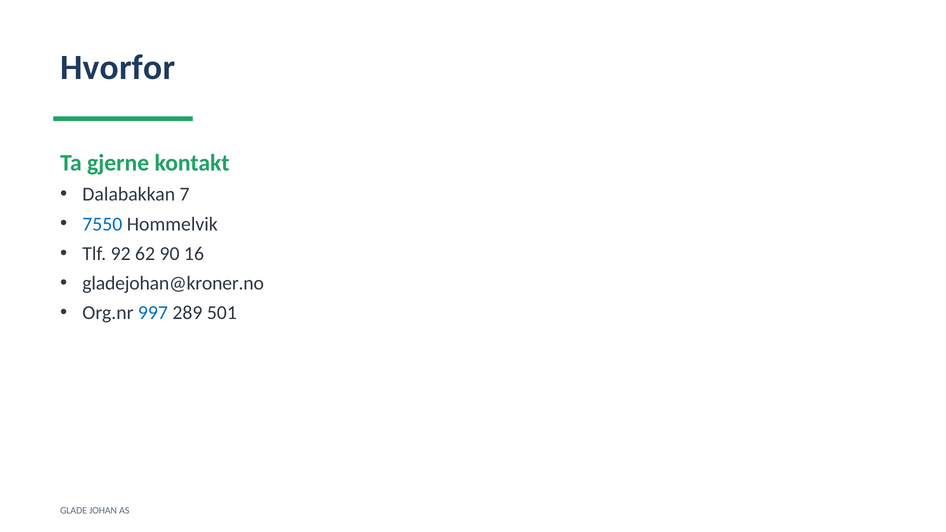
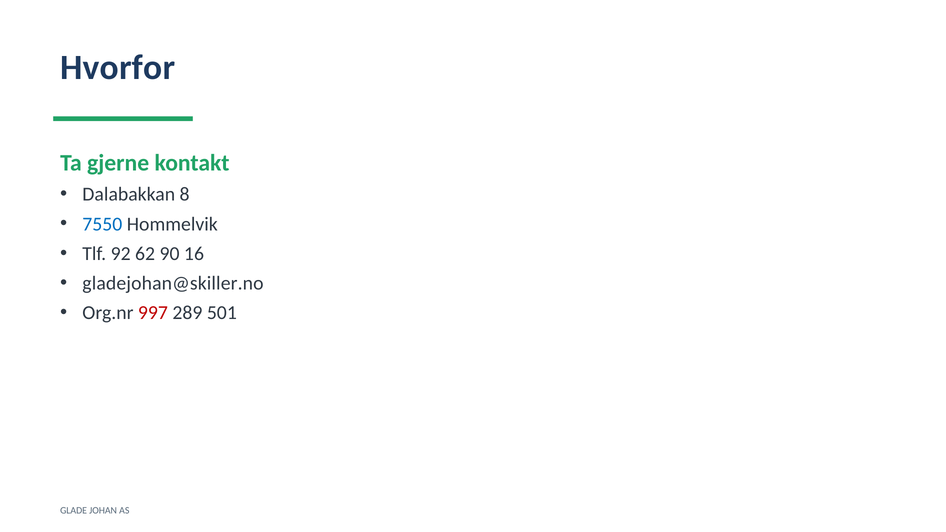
7: 7 -> 8 (185, 195)
gladejohan@kroner.no: gladejohan@kroner.no -> gladejohan@skiller.no (173, 283)
997 colour: blue -> red (153, 313)
